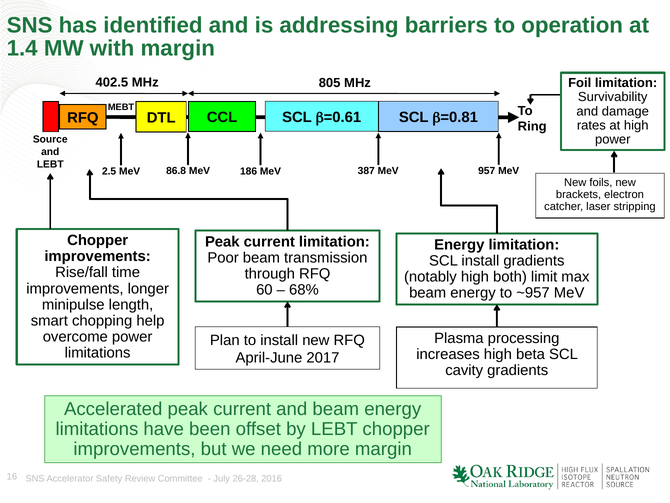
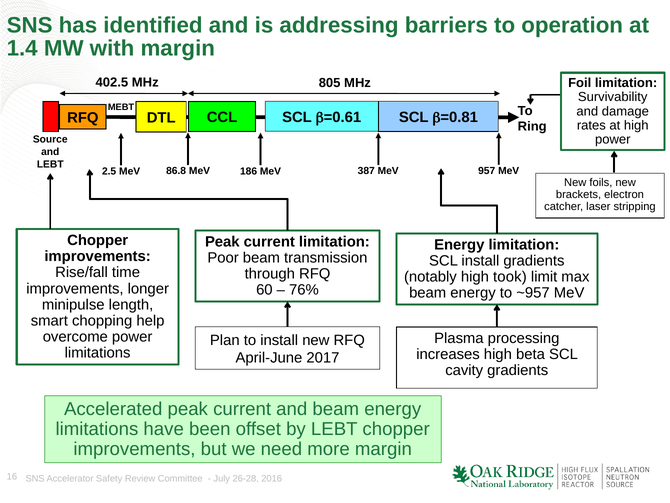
both: both -> took (510, 277)
68%: 68% -> 76% (304, 290)
